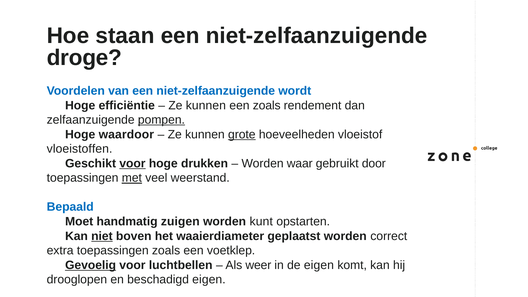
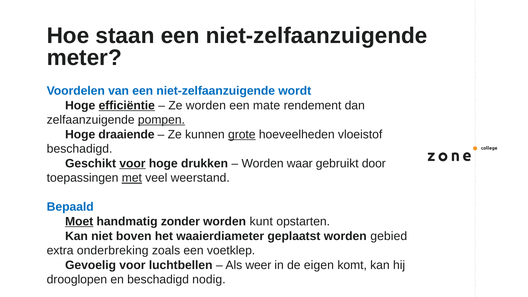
droge: droge -> meter (84, 58)
efficiëntie underline: none -> present (127, 105)
kunnen: kunnen -> worden (206, 105)
een zoals: zoals -> mate (267, 105)
waardoor: waardoor -> draaiende (126, 134)
vloeistoffen: vloeistoffen -> beschadigd (80, 149)
Moet underline: none -> present (79, 221)
zuigen: zuigen -> zonder (180, 221)
niet underline: present -> none (102, 236)
correct: correct -> gebied (389, 236)
extra toepassingen: toepassingen -> onderbreking (113, 251)
Gevoelig underline: present -> none (91, 265)
beschadigd eigen: eigen -> nodig (209, 280)
